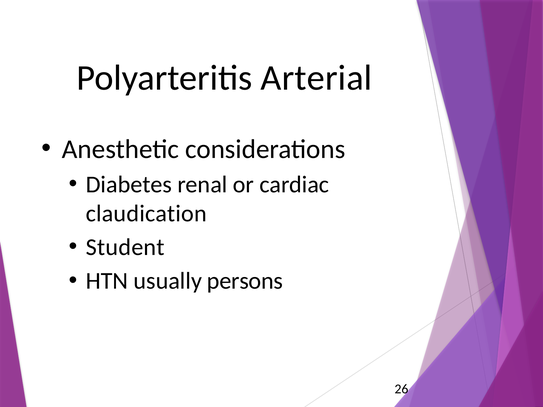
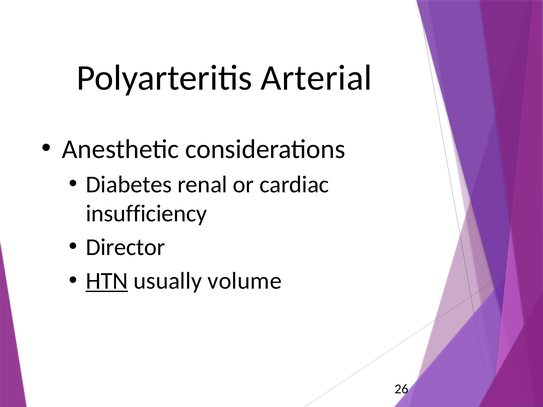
claudication: claudication -> insufficiency (146, 214)
Student: Student -> Director (125, 247)
HTN underline: none -> present (107, 281)
persons: persons -> volume (245, 281)
